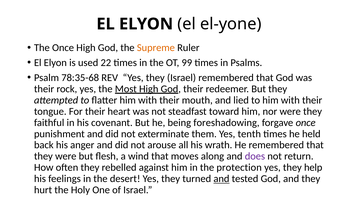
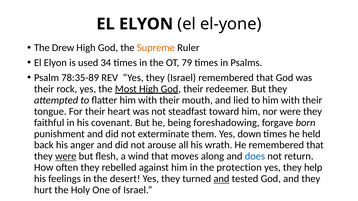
The Once: Once -> Drew (63, 48)
22: 22 -> 34 (106, 63)
99: 99 -> 79 (187, 63)
78:35-68: 78:35-68 -> 78:35-89 (80, 78)
forgave once: once -> born (306, 123)
tenth: tenth -> down (249, 134)
were underline: none -> present (66, 157)
does colour: purple -> blue (255, 157)
